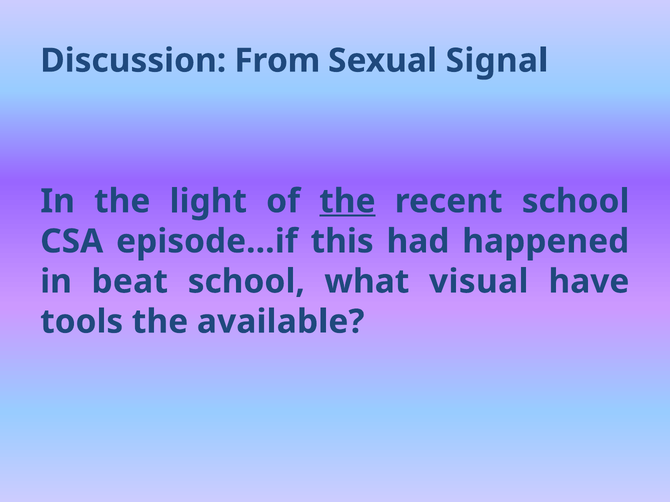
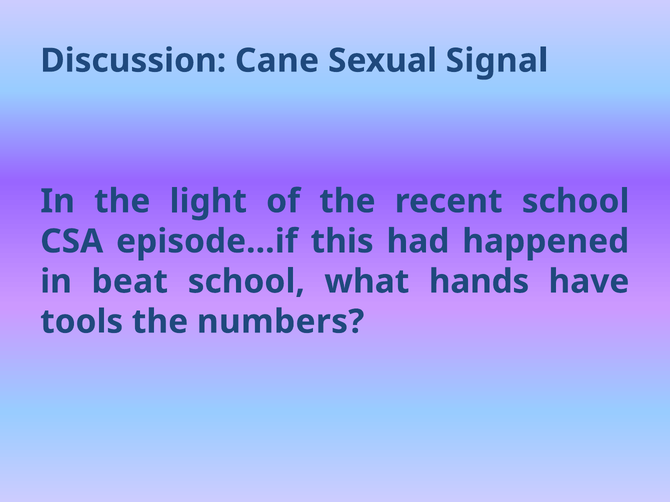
From: From -> Cane (277, 61)
the underline: present -> none (347, 201)
visual: visual -> hands (479, 282)
available: available -> numbers (281, 322)
